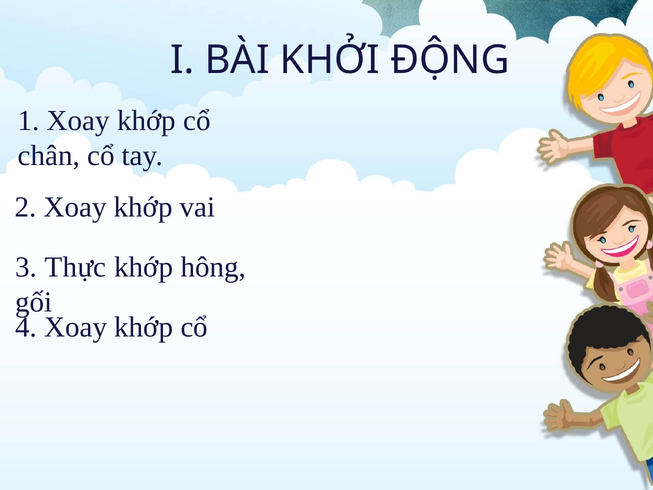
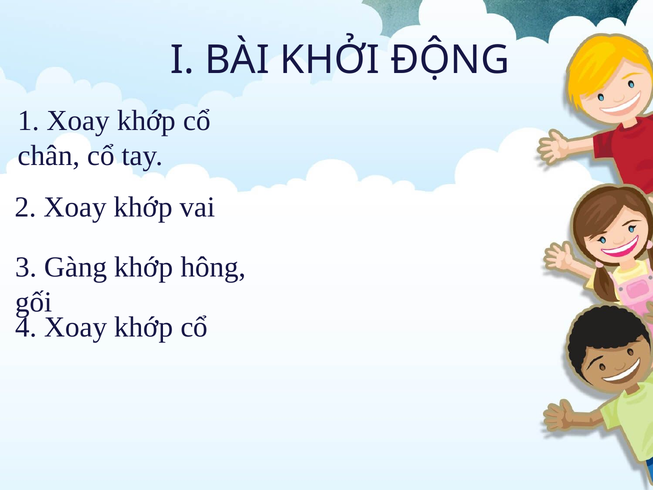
Thực: Thực -> Gàng (76, 267)
